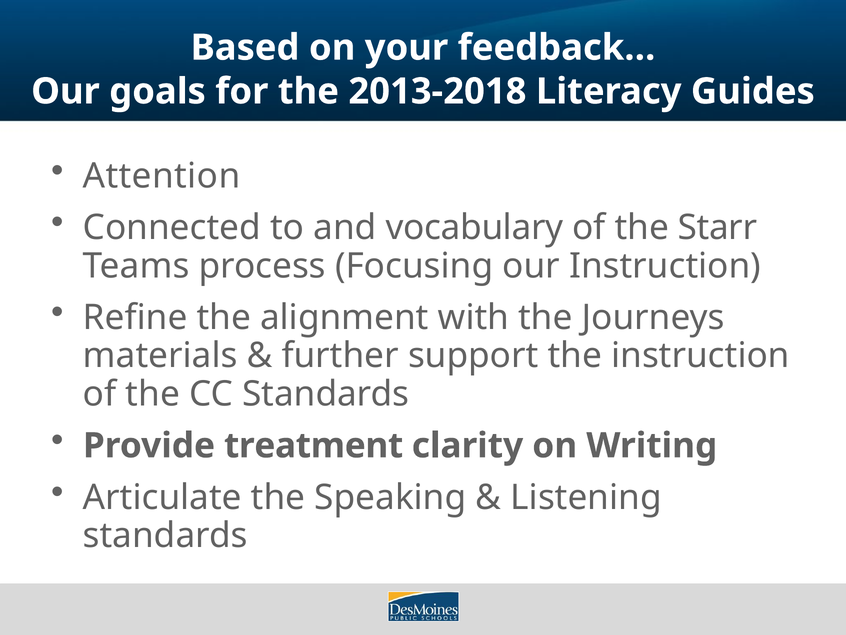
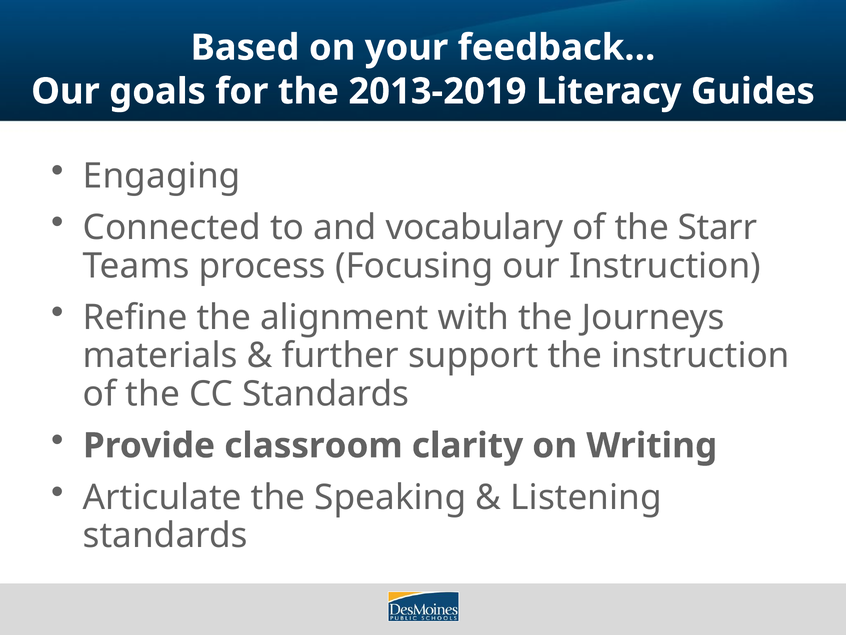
2013-2018: 2013-2018 -> 2013-2019 (437, 91)
Attention: Attention -> Engaging (162, 176)
treatment: treatment -> classroom (313, 445)
